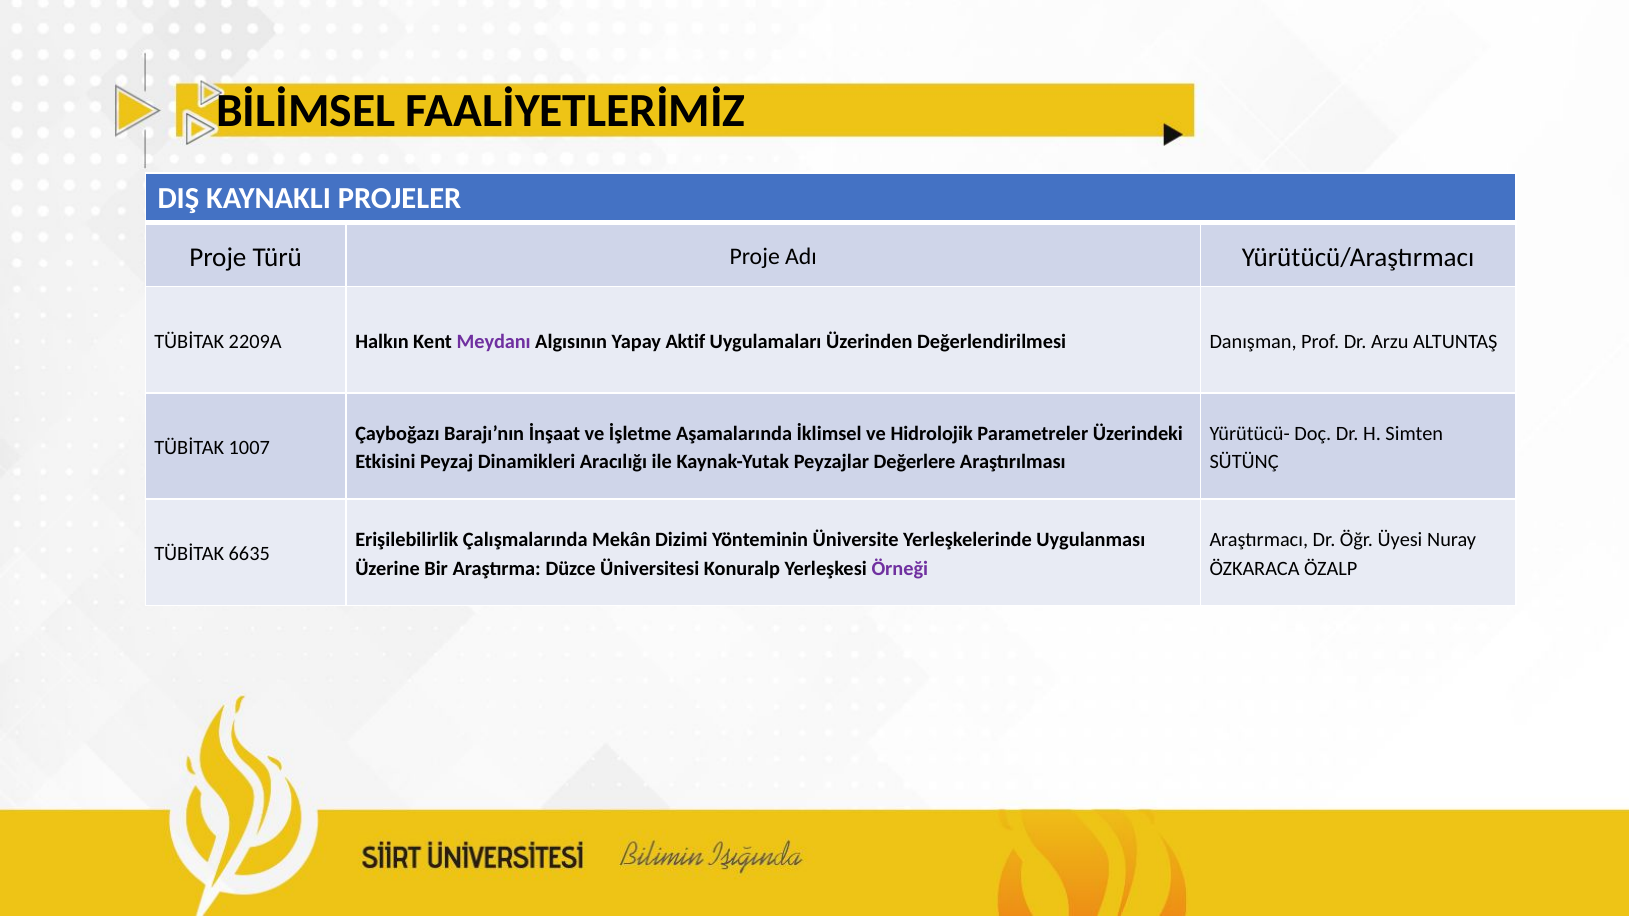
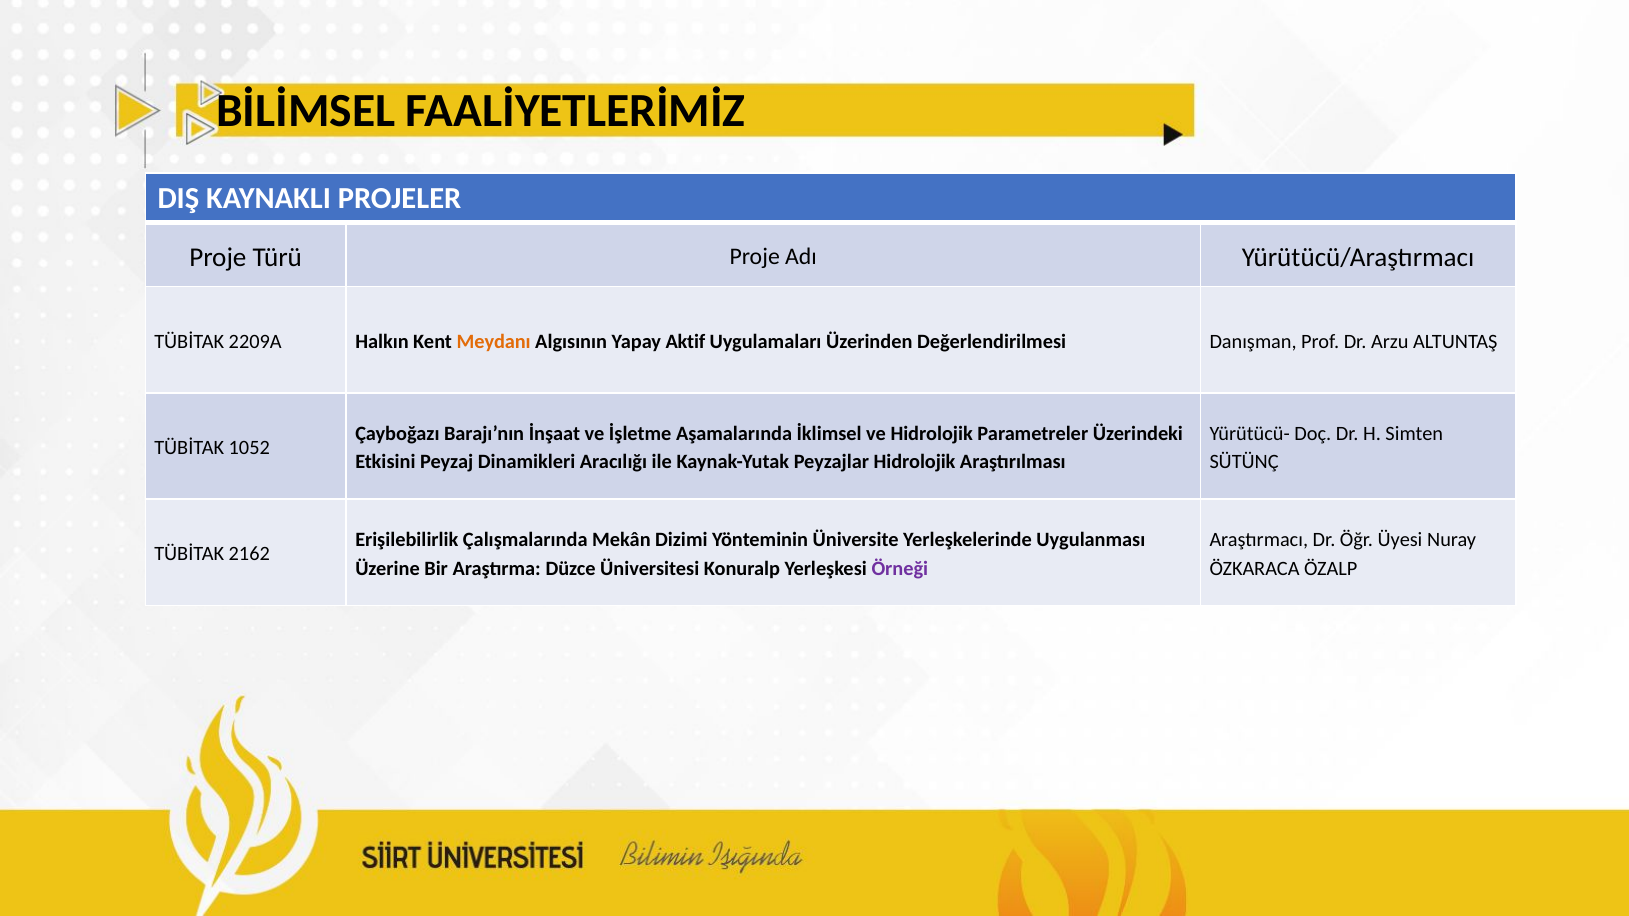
Meydanı colour: purple -> orange (494, 342)
1007: 1007 -> 1052 (249, 448)
Peyzajlar Değerlere: Değerlere -> Hidrolojik (915, 462)
6635: 6635 -> 2162 (249, 554)
